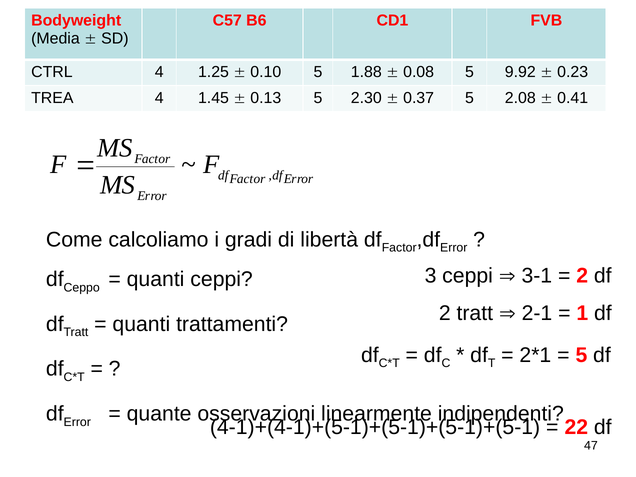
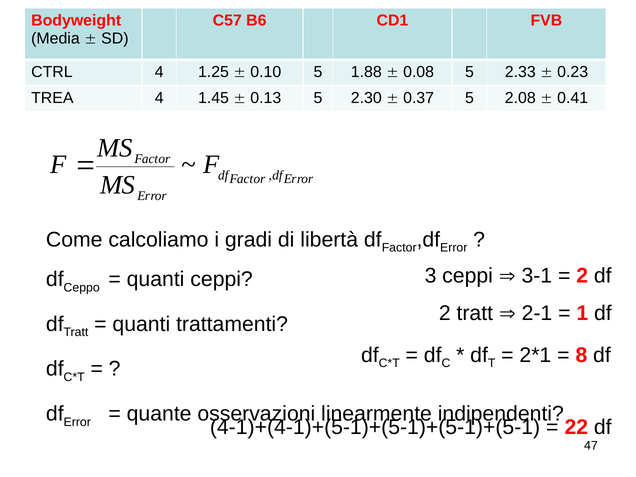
9.92: 9.92 -> 2.33 (520, 72)
5: 5 -> 8 (581, 355)
